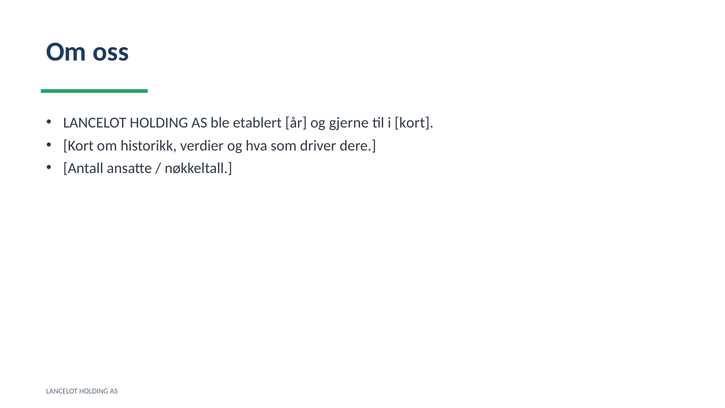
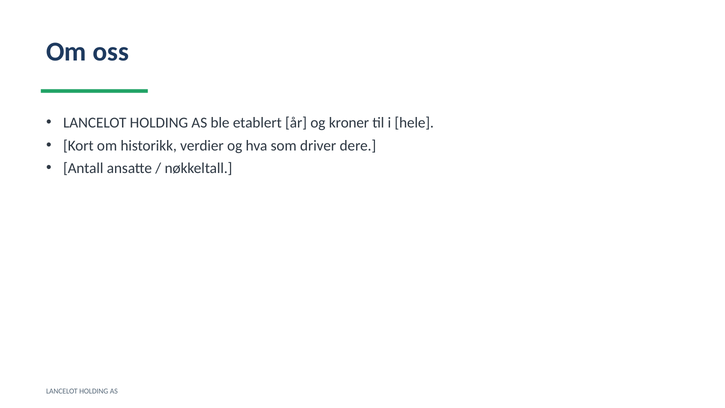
gjerne: gjerne -> kroner (349, 123)
i kort: kort -> hele (414, 123)
